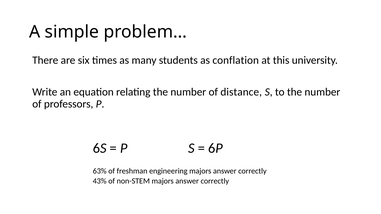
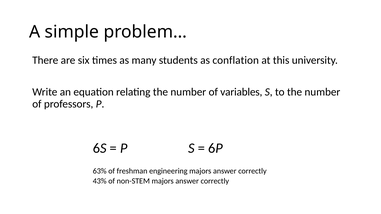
distance: distance -> variables (241, 92)
